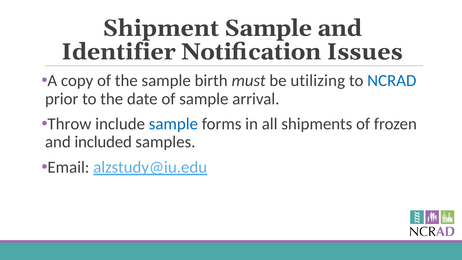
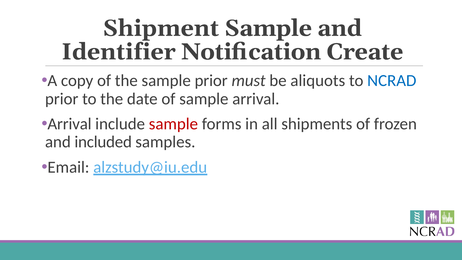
Issues: Issues -> Create (365, 52)
sample birth: birth -> prior (211, 81)
utilizing: utilizing -> aliquots (318, 81)
Throw: Throw -> Arrival (70, 124)
sample colour: blue -> red (173, 124)
